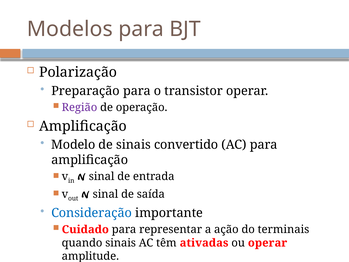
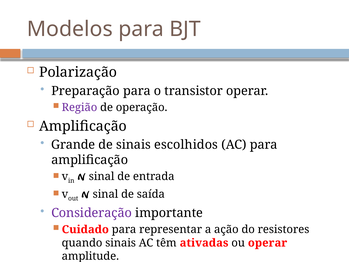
Modelo: Modelo -> Grande (73, 145)
convertido: convertido -> escolhidos (186, 145)
Consideração colour: blue -> purple (92, 213)
terminais: terminais -> resistores (283, 229)
